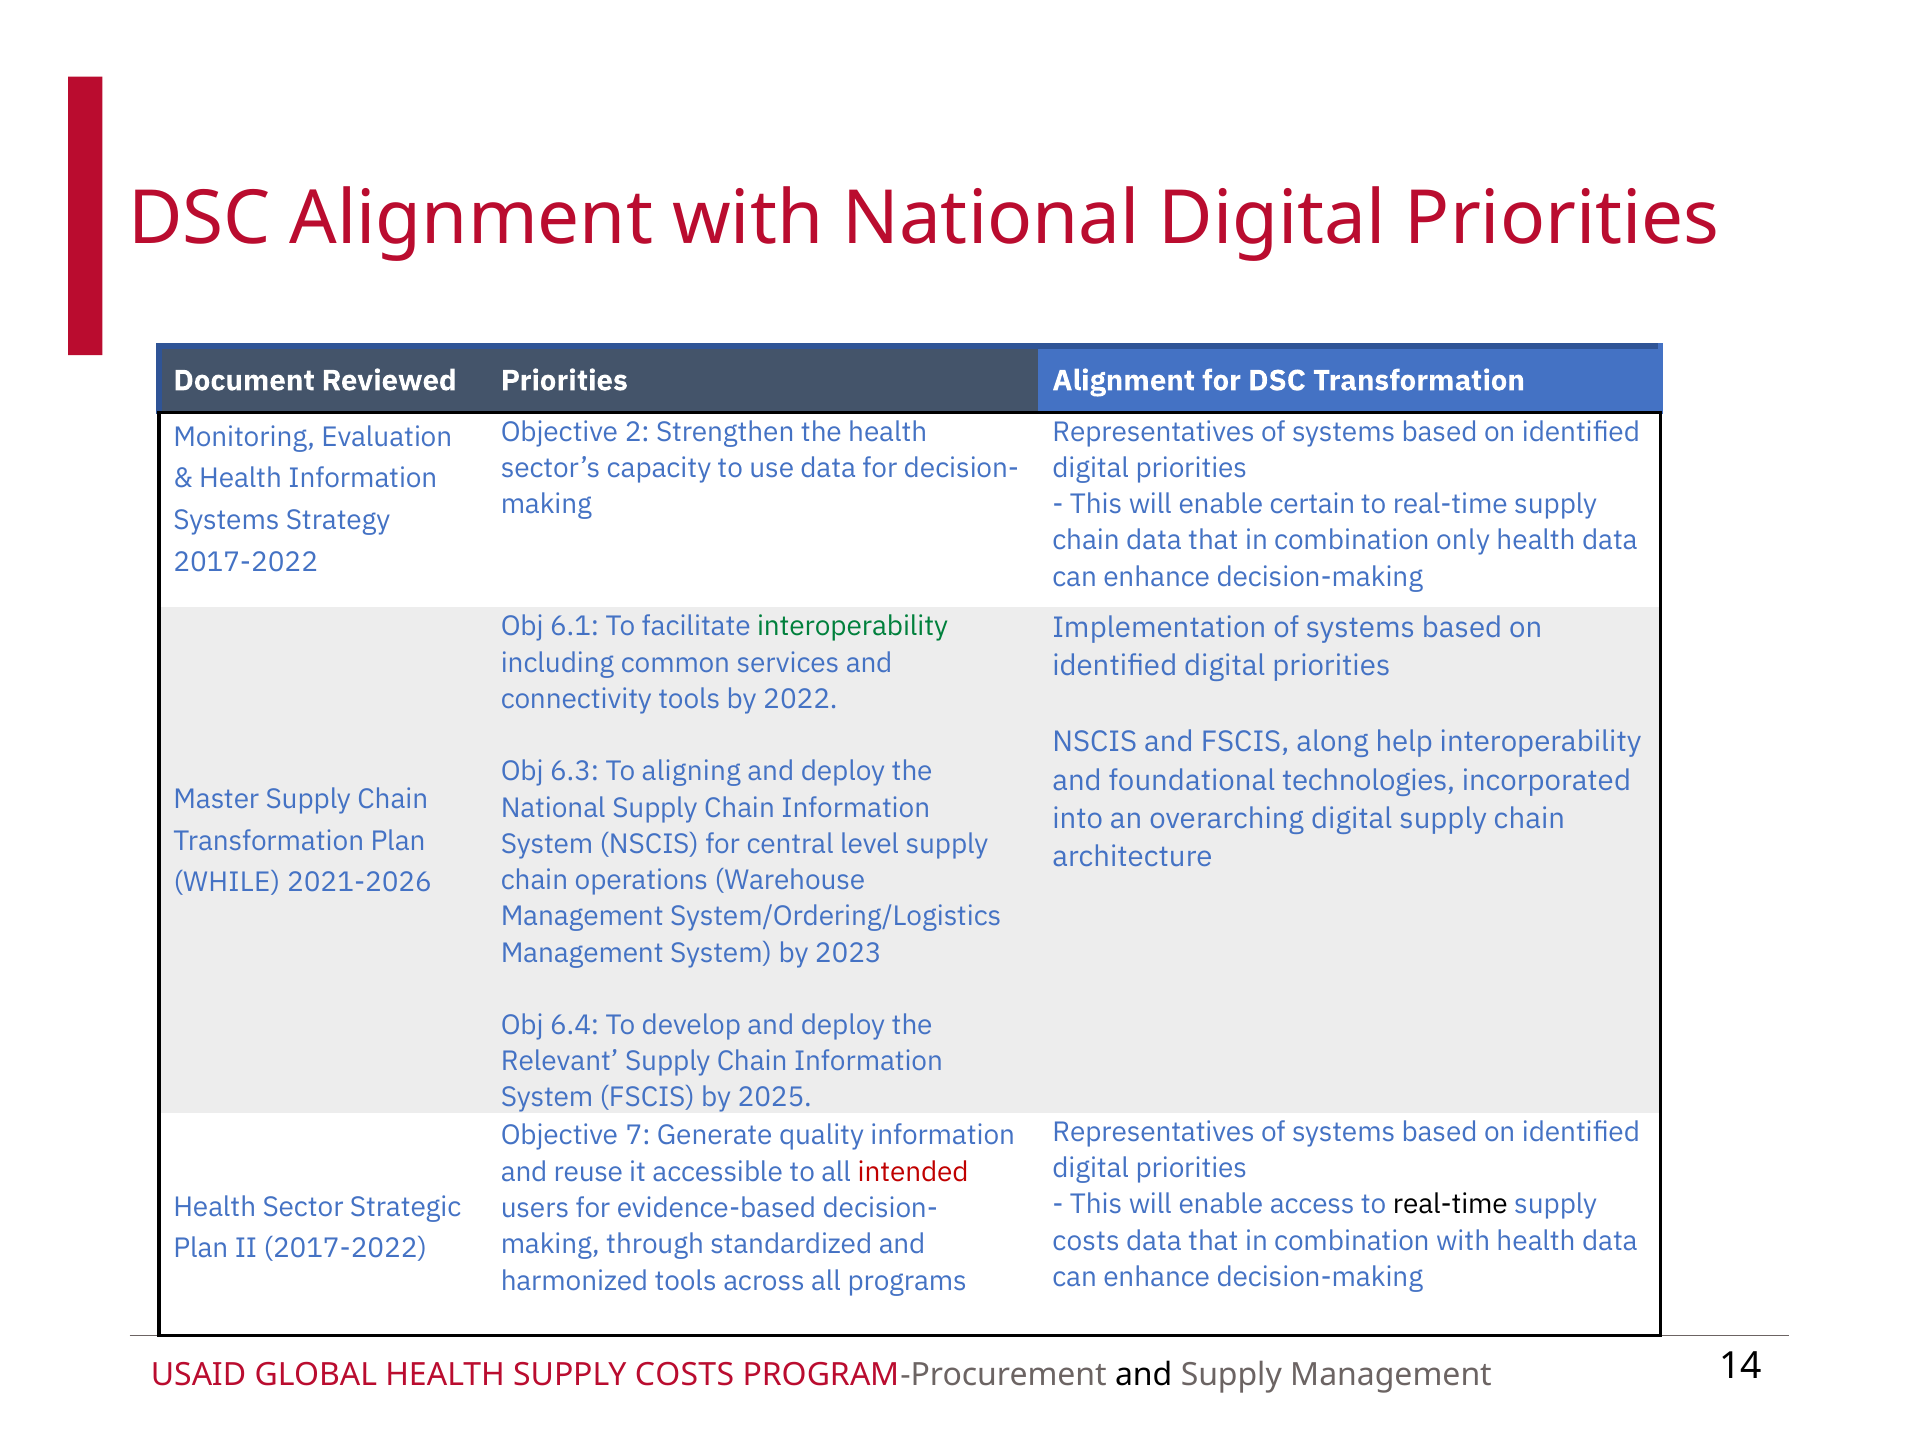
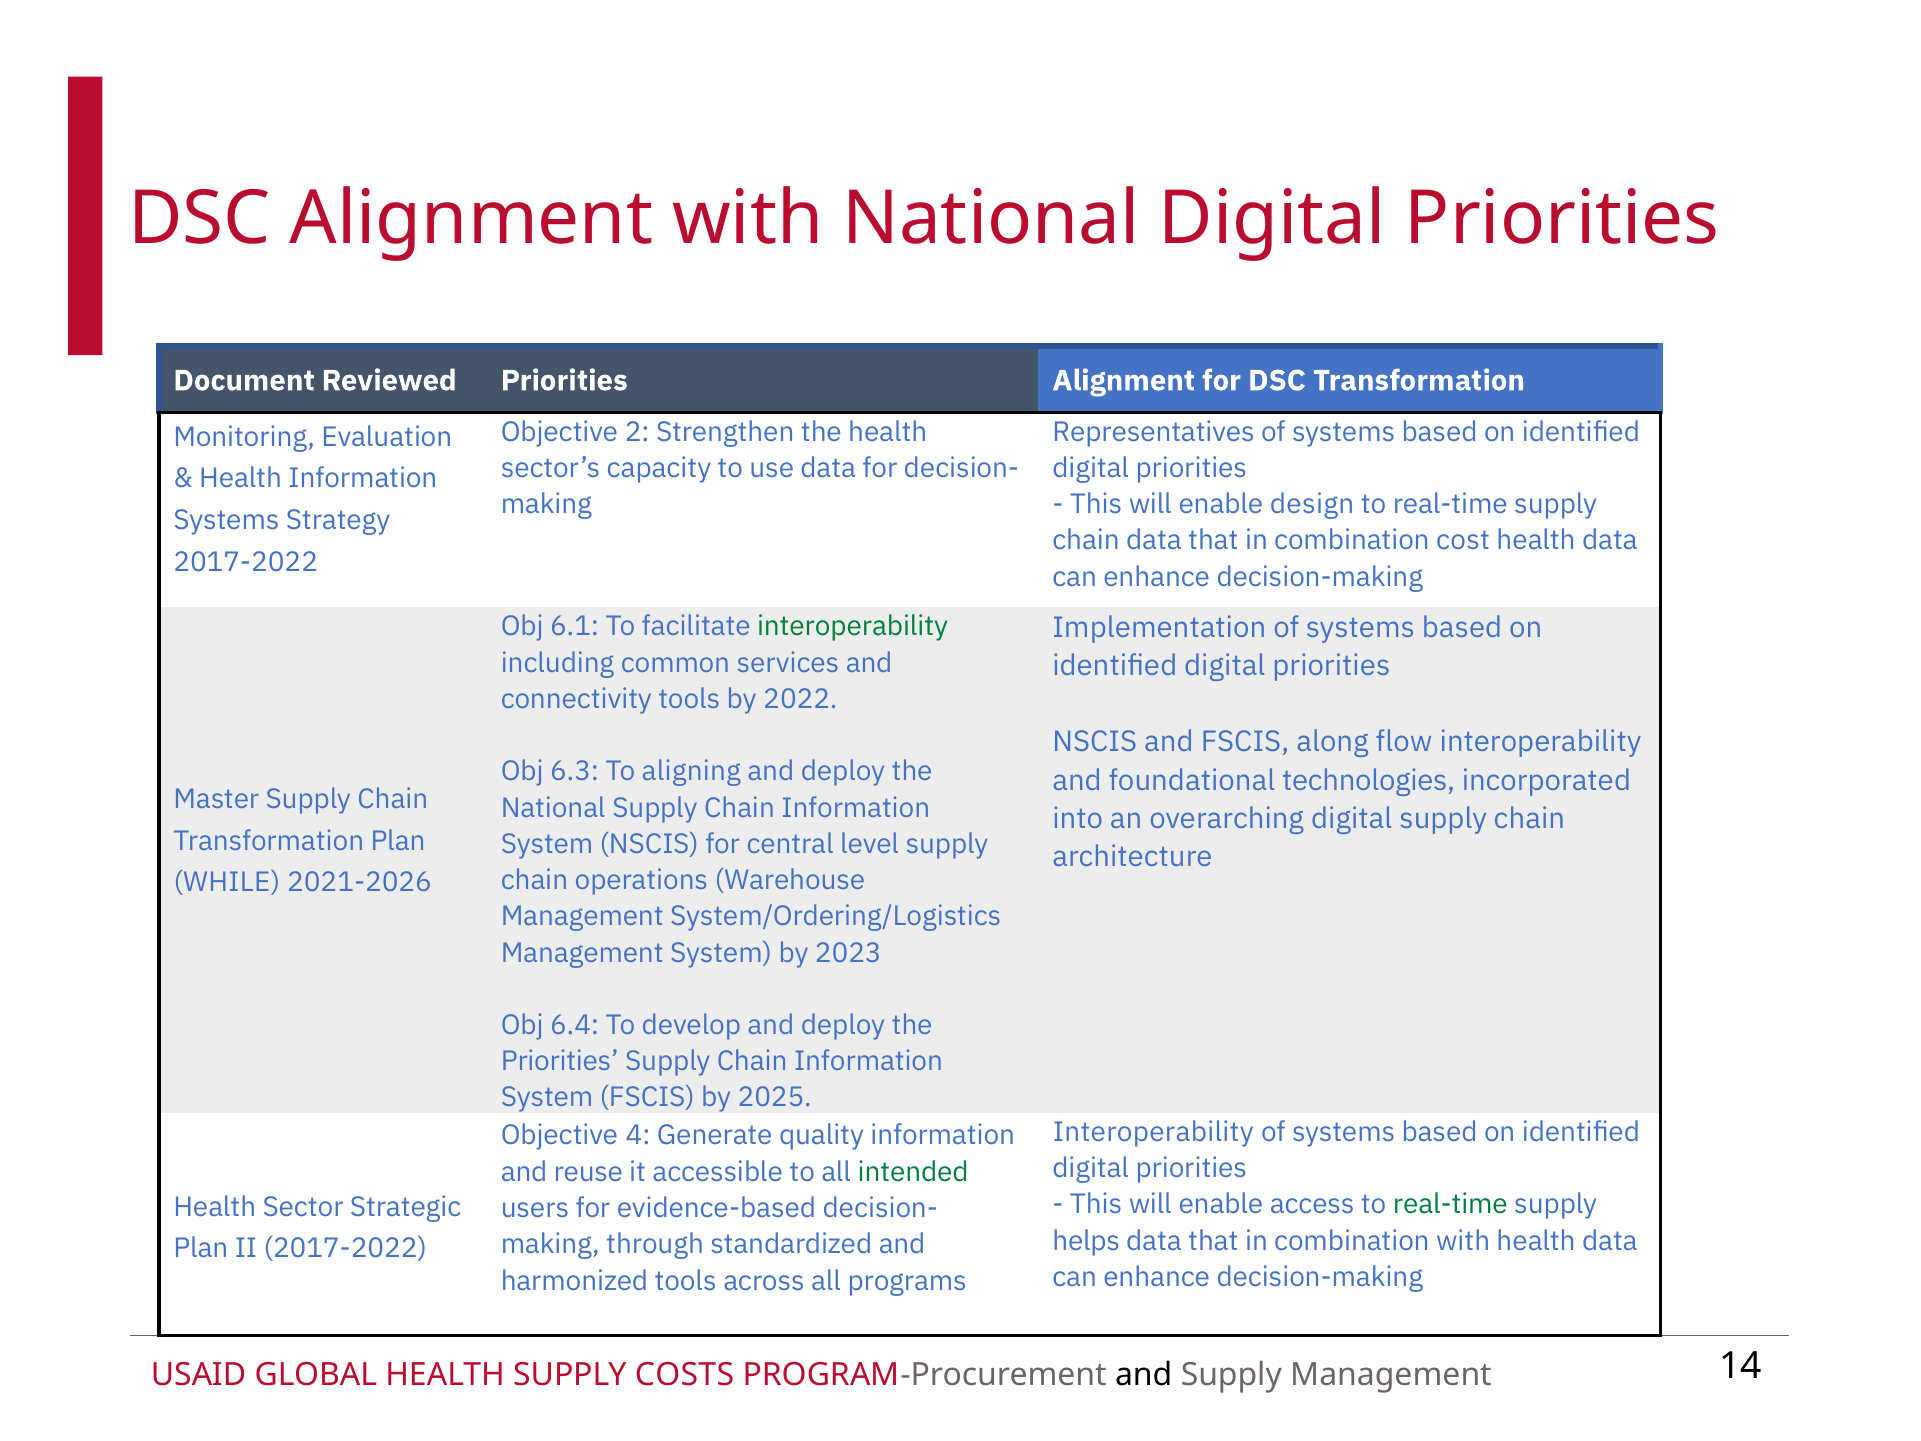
certain: certain -> design (1312, 504)
only: only -> cost (1463, 540)
help: help -> flow (1404, 742)
Relevant: Relevant -> Priorities (560, 1061)
Representatives: Representatives -> Interoperability (1153, 1132)
7: 7 -> 4 (638, 1135)
intended colour: red -> green (913, 1172)
real-time colour: black -> green (1450, 1204)
costs: costs -> helps (1086, 1241)
